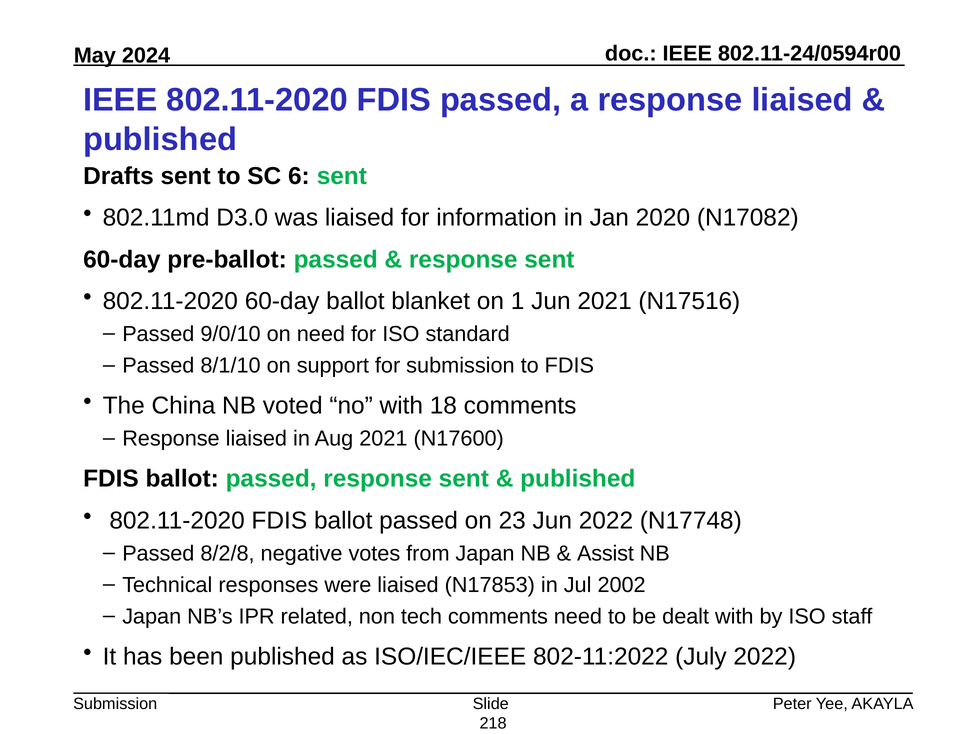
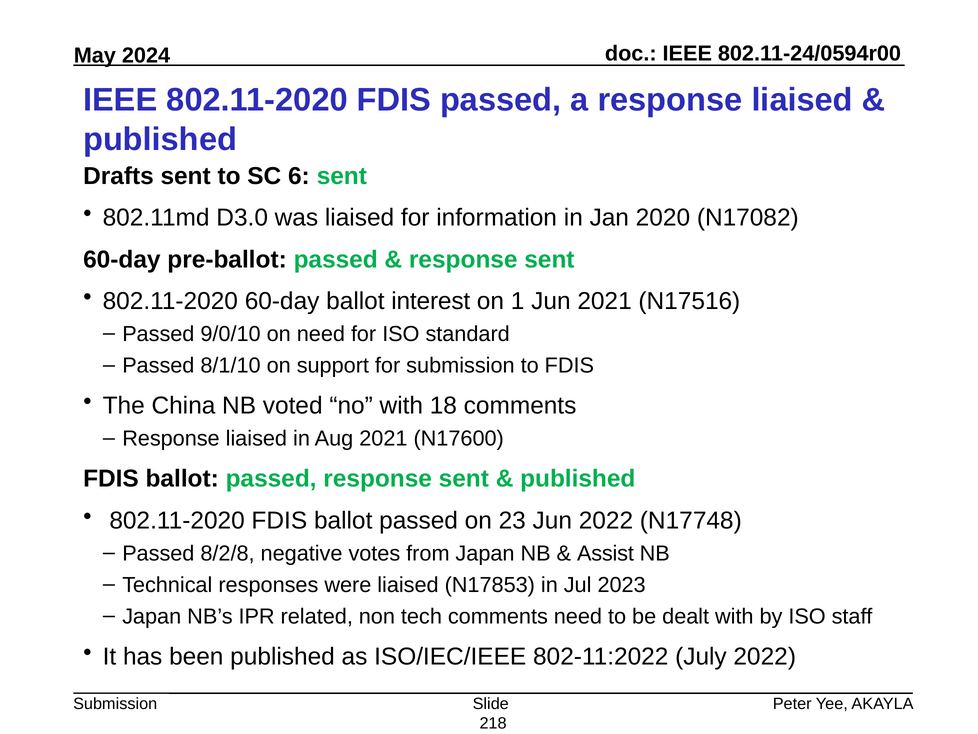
blanket: blanket -> interest (431, 301)
2002: 2002 -> 2023 (622, 585)
